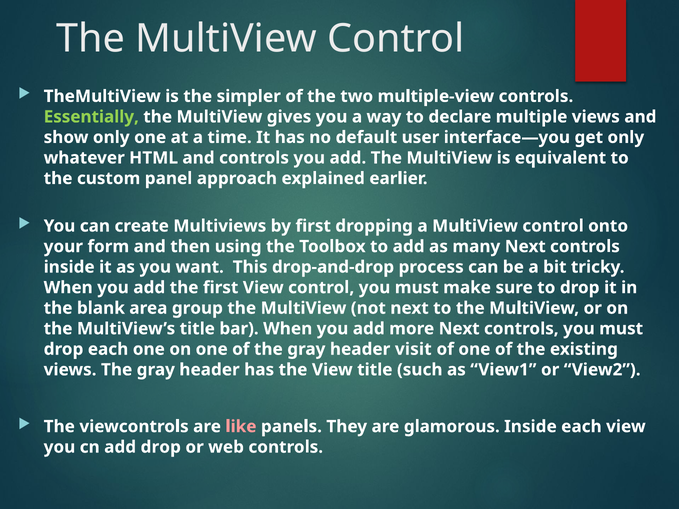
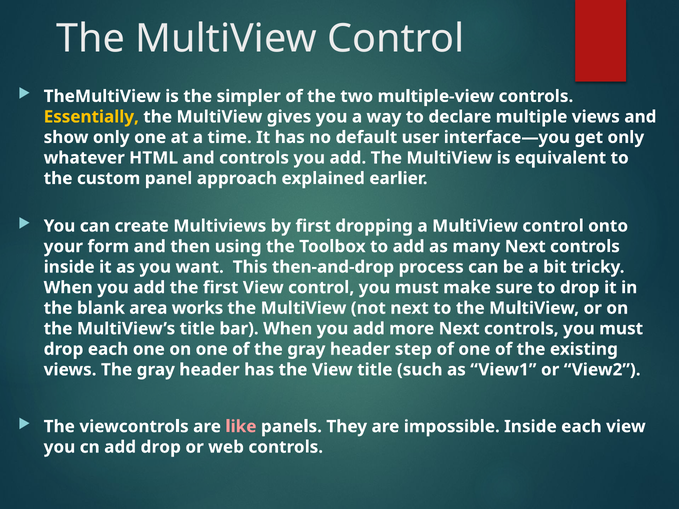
Essentially colour: light green -> yellow (91, 117)
drop-and-drop: drop-and-drop -> then-and-drop (333, 267)
group: group -> works (197, 308)
visit: visit -> step (413, 349)
glamorous: glamorous -> impossible (452, 427)
